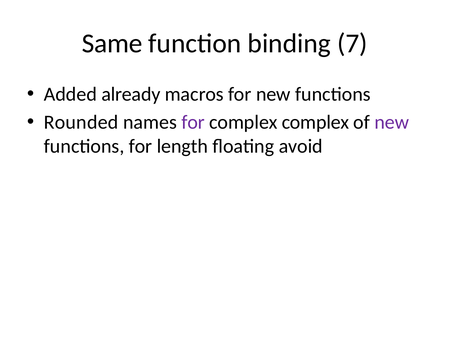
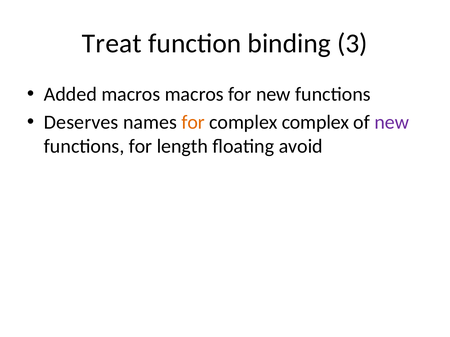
Same: Same -> Treat (112, 44)
7: 7 -> 3 (352, 44)
Added already: already -> macros (131, 94)
Rounded: Rounded -> Deserves (81, 122)
for colour: purple -> orange (193, 122)
